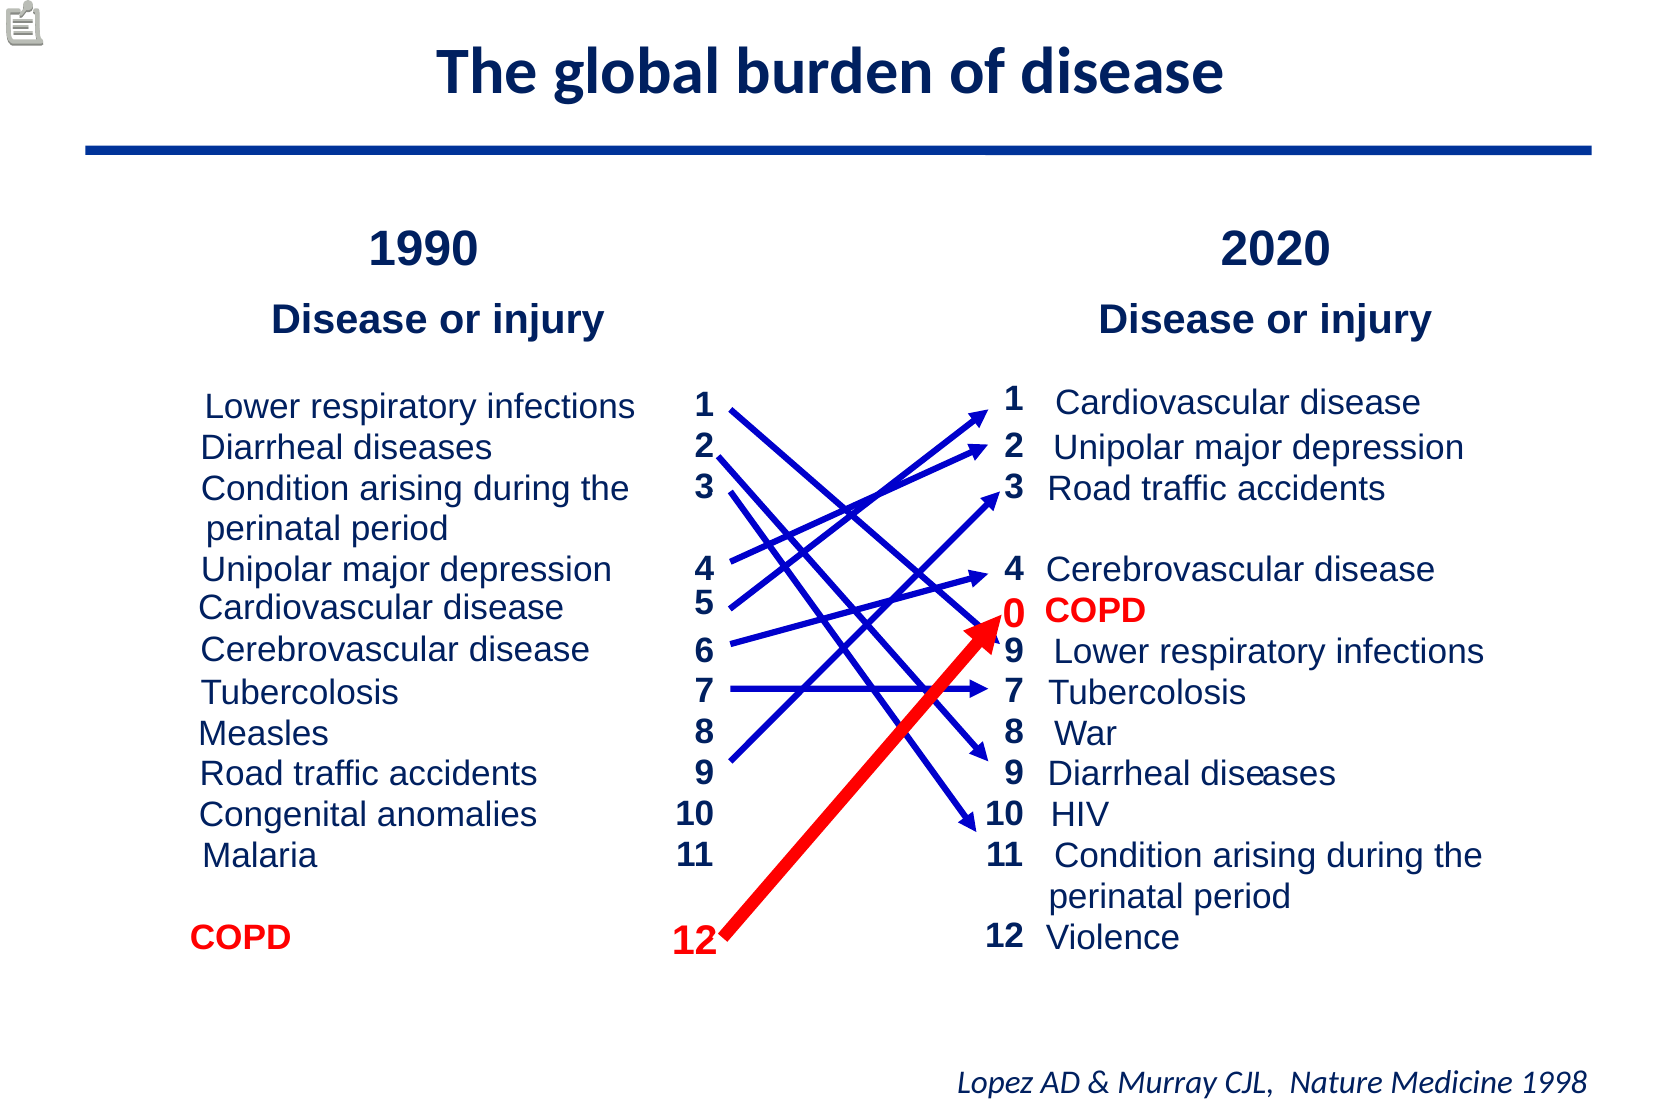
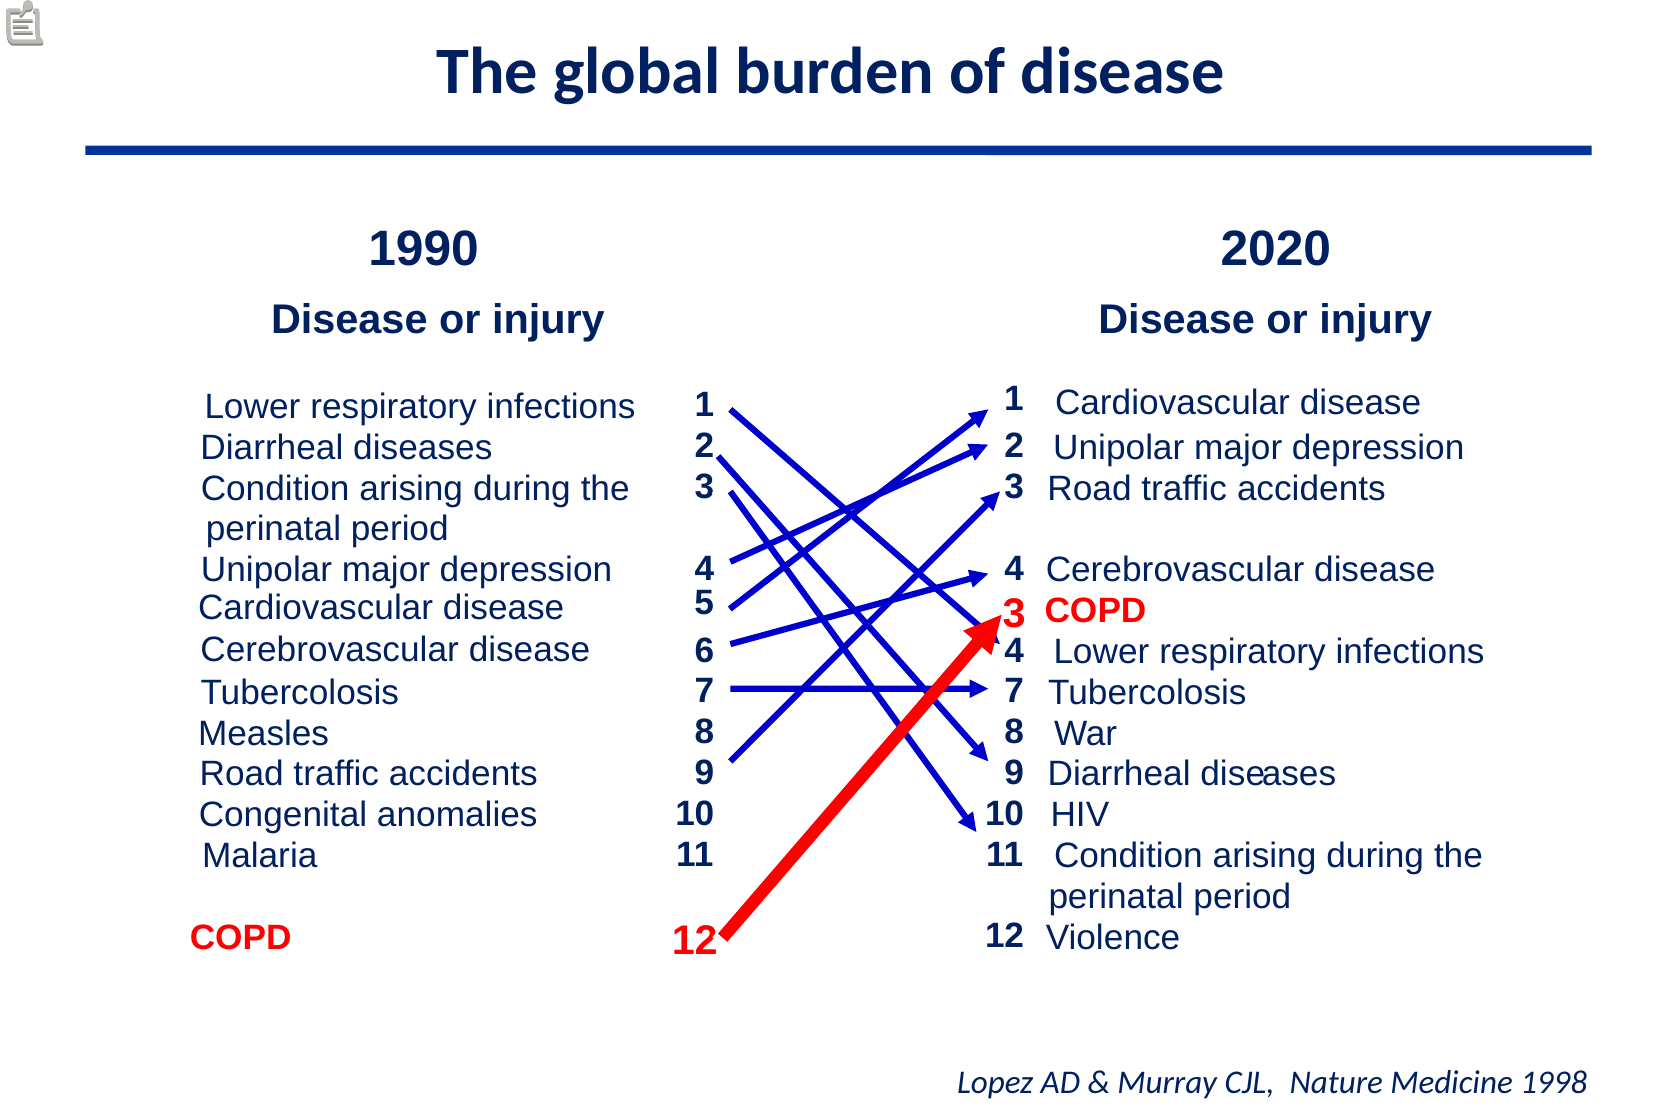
0: 0 -> 3 (1014, 614)
9: 9 -> 4 (1014, 651)
